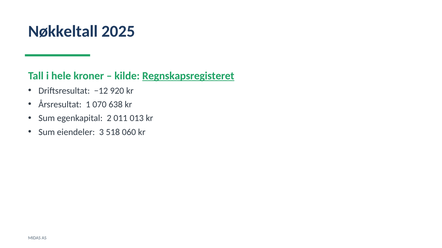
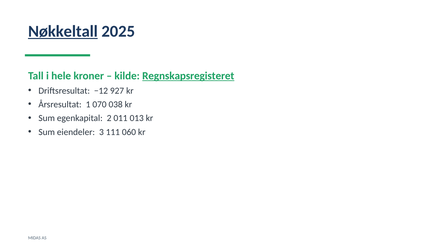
Nøkkeltall underline: none -> present (63, 32)
920: 920 -> 927 (117, 91)
638: 638 -> 038 (116, 105)
518: 518 -> 111 (113, 132)
